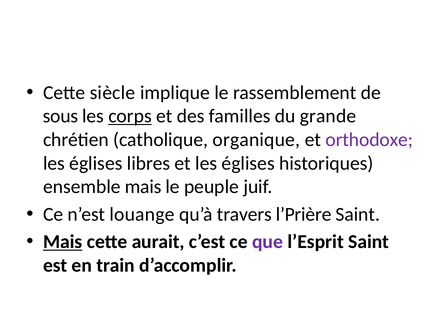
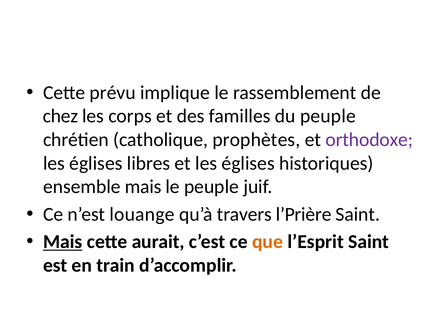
siècle: siècle -> prévu (113, 93)
sous: sous -> chez (60, 116)
corps underline: present -> none (130, 116)
du grande: grande -> peuple (328, 116)
organique: organique -> prophètes (256, 140)
que colour: purple -> orange (268, 242)
